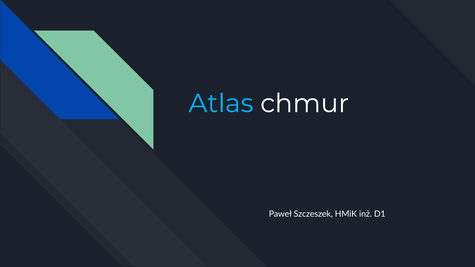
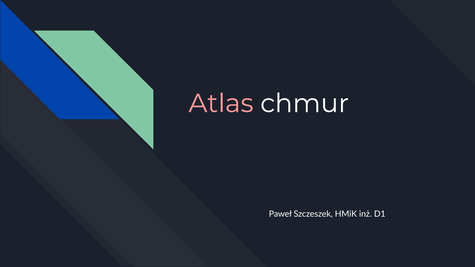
Atlas colour: light blue -> pink (221, 104)
